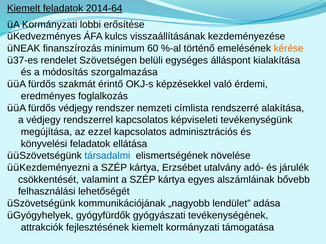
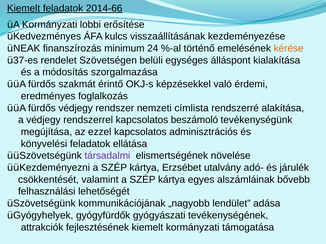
2014-64: 2014-64 -> 2014-66 (104, 8)
60: 60 -> 24 (153, 48)
képviseleti: képviseleti -> beszámoló (194, 120)
társadalmi colour: blue -> purple (107, 156)
